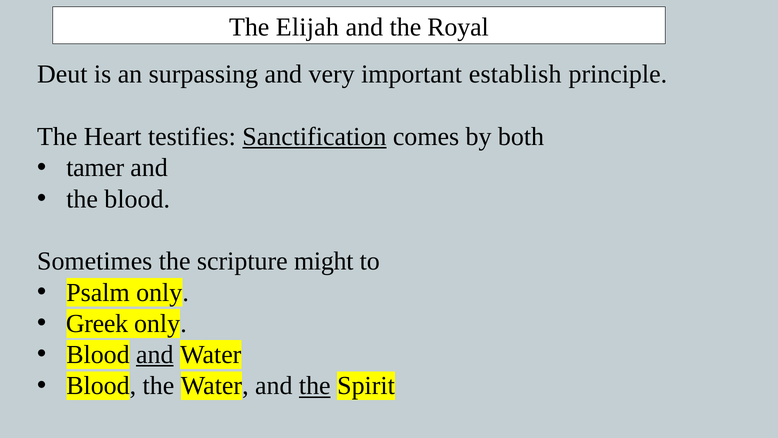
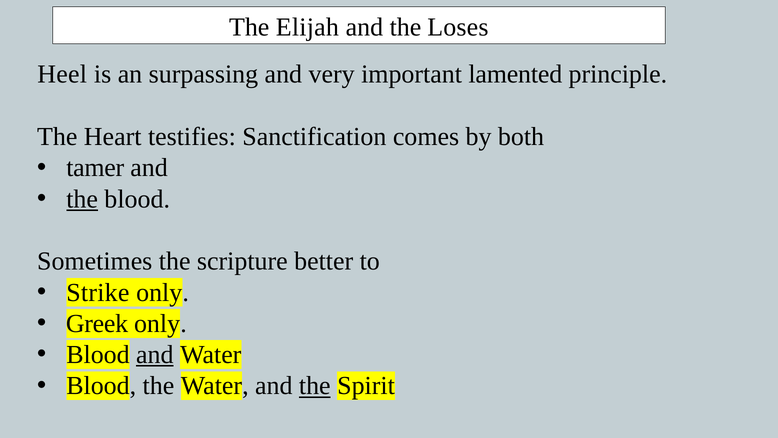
Royal: Royal -> Loses (458, 27)
Deut: Deut -> Heel (62, 74)
establish: establish -> lamented (515, 74)
Sanctification underline: present -> none (314, 137)
the underline: none -> present (82, 199)
might: might -> better (324, 261)
Psalm: Psalm -> Strike (98, 292)
